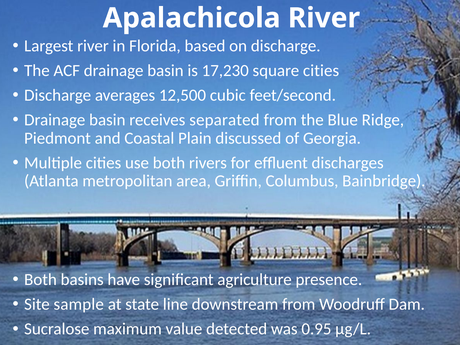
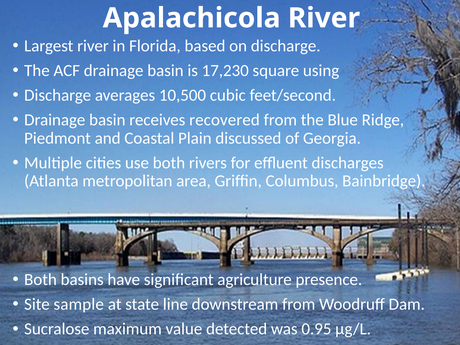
square cities: cities -> using (321, 70)
12,500: 12,500 -> 10,500 (183, 95)
separated: separated -> recovered (224, 120)
